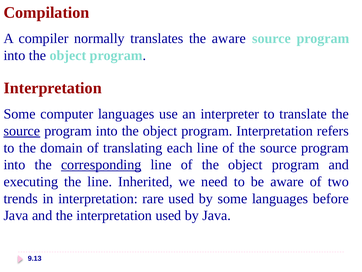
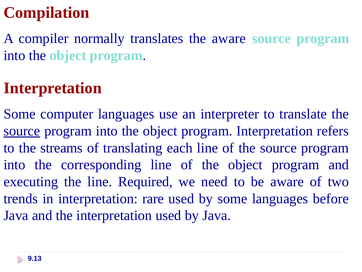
domain: domain -> streams (62, 148)
corresponding underline: present -> none (101, 164)
Inherited: Inherited -> Required (145, 181)
